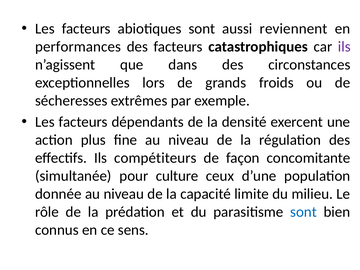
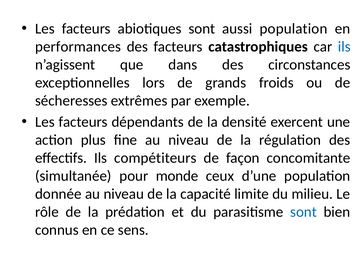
aussi reviennent: reviennent -> population (294, 29)
ils colour: purple -> blue (344, 47)
culture: culture -> monde (177, 176)
